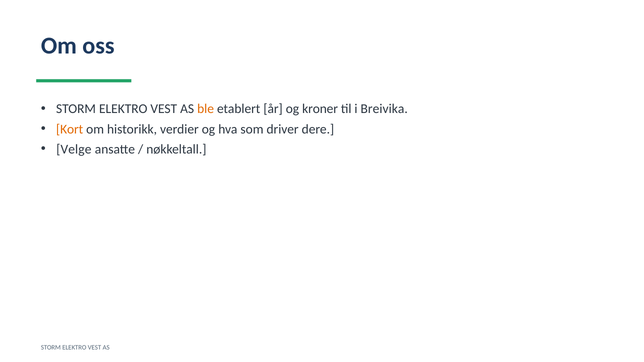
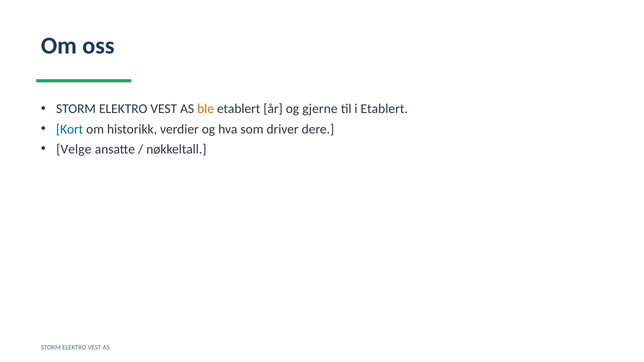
kroner: kroner -> gjerne (320, 109)
i Breivika: Breivika -> Etablert (384, 109)
Kort colour: orange -> blue (70, 129)
